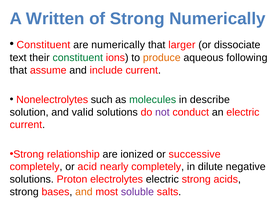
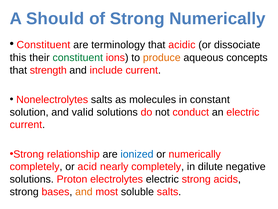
Written: Written -> Should (55, 19)
are numerically: numerically -> terminology (118, 45)
larger: larger -> acidic (182, 45)
text: text -> this (18, 57)
following: following -> concepts (247, 57)
assume: assume -> strength (48, 70)
Nonelectrolytes such: such -> salts (102, 99)
molecules colour: green -> black (153, 99)
describe: describe -> constant (210, 99)
not colour: purple -> black (162, 112)
ionized colour: black -> blue (137, 154)
or successive: successive -> numerically (195, 154)
soluble colour: purple -> black (137, 191)
